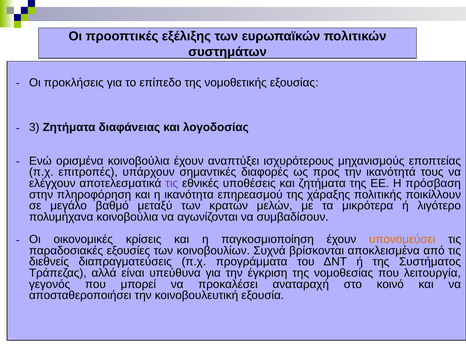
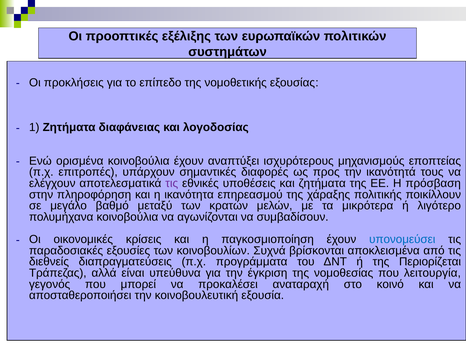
3: 3 -> 1 (34, 127)
υπονομεύσει colour: orange -> blue (402, 239)
Συστήματος: Συστήματος -> Περιορίζεται (430, 261)
